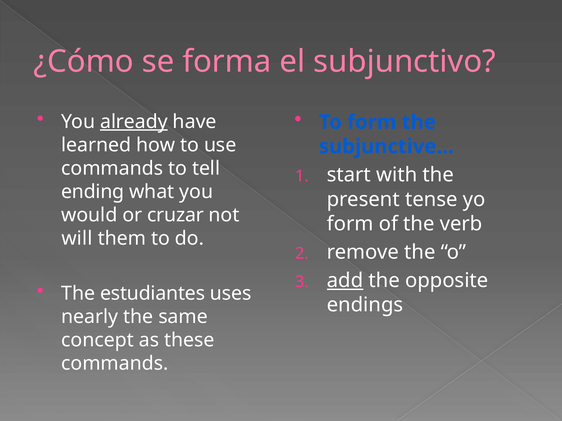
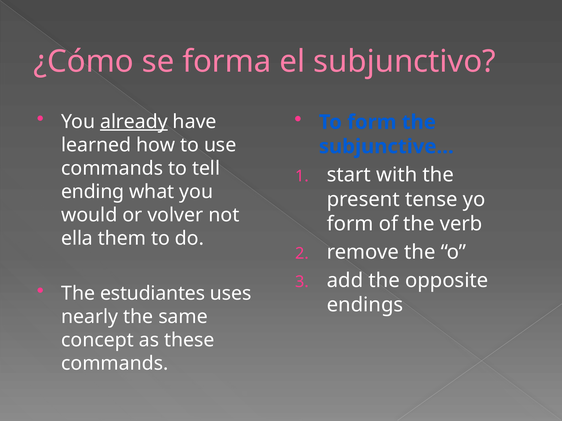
cruzar: cruzar -> volver (175, 215)
will: will -> ella (77, 239)
add underline: present -> none (345, 281)
